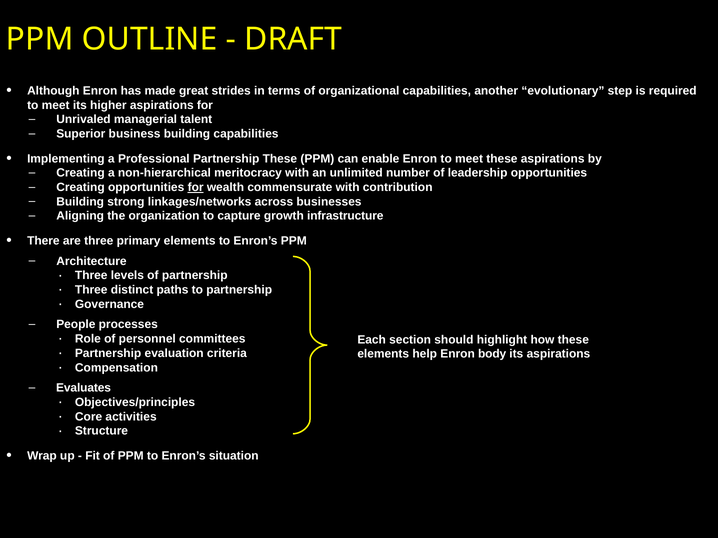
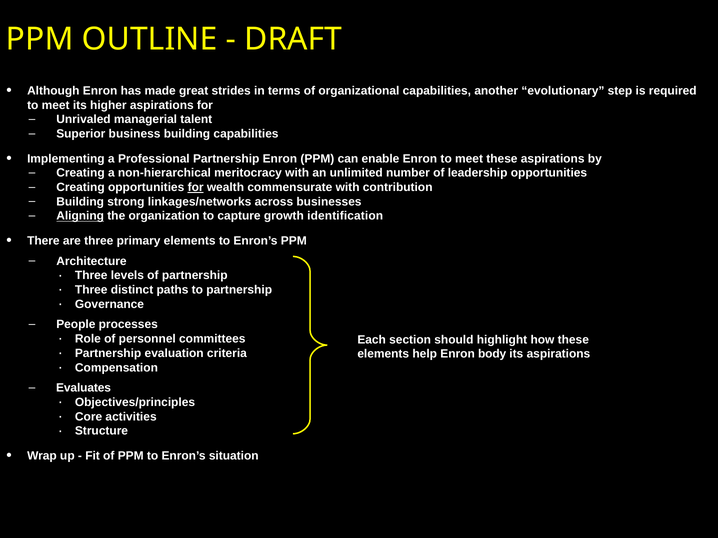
Partnership These: These -> Enron (280, 159)
Aligning underline: none -> present (80, 216)
infrastructure: infrastructure -> identification (345, 216)
